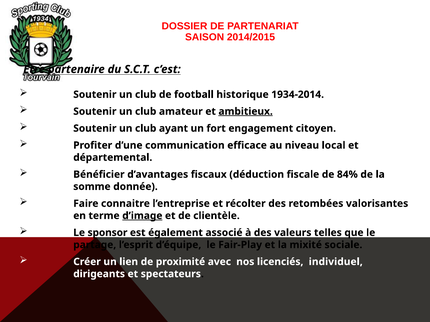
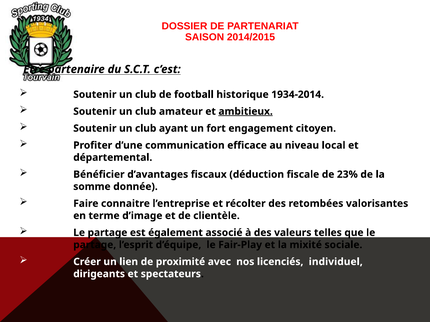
84%: 84% -> 23% (347, 175)
d’image underline: present -> none (142, 216)
sponsor: sponsor -> partage (107, 233)
